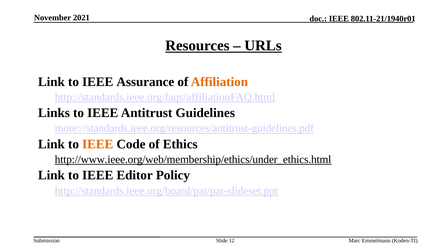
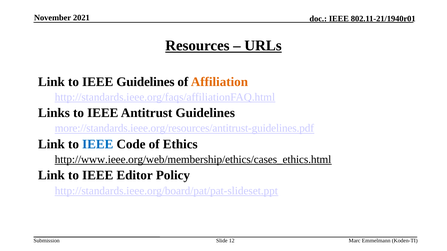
IEEE Assurance: Assurance -> Guidelines (145, 82)
IEEE colour: orange -> blue (98, 144)
http://www.ieee.org/web/membership/ethics/under_ethics.html: http://www.ieee.org/web/membership/ethics/under_ethics.html -> http://www.ieee.org/web/membership/ethics/cases_ethics.html (193, 160)
